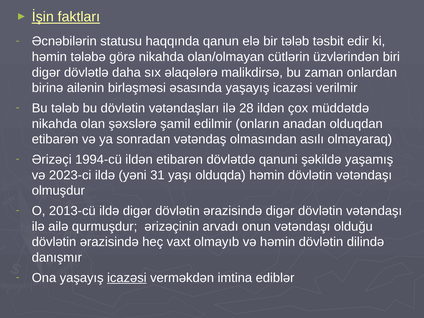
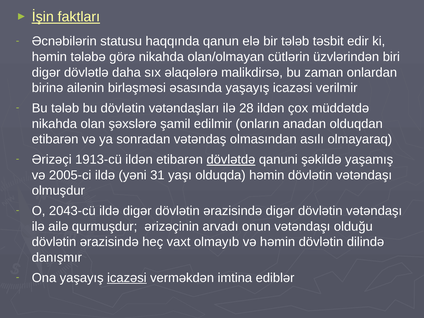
1994-cü: 1994-cü -> 1913-cü (99, 160)
dövlətdə underline: none -> present (231, 160)
2023-ci: 2023-ci -> 2005-ci (70, 175)
2013-cü: 2013-cü -> 2043-cü (72, 211)
